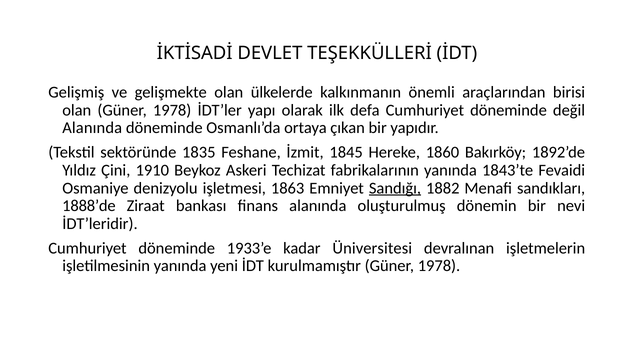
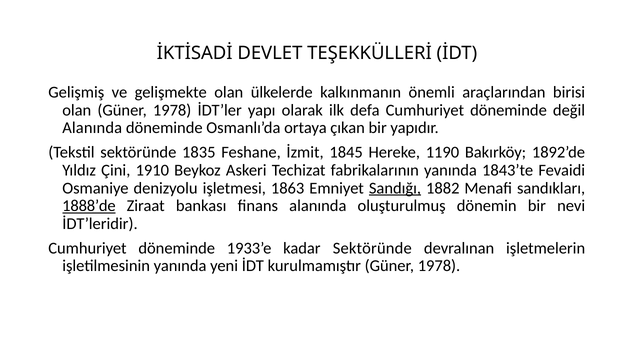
1860: 1860 -> 1190 (442, 152)
1888’de underline: none -> present (89, 206)
kadar Üniversitesi: Üniversitesi -> Sektöründe (372, 248)
